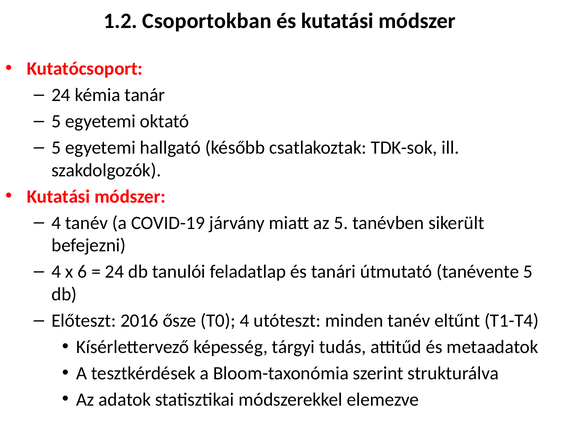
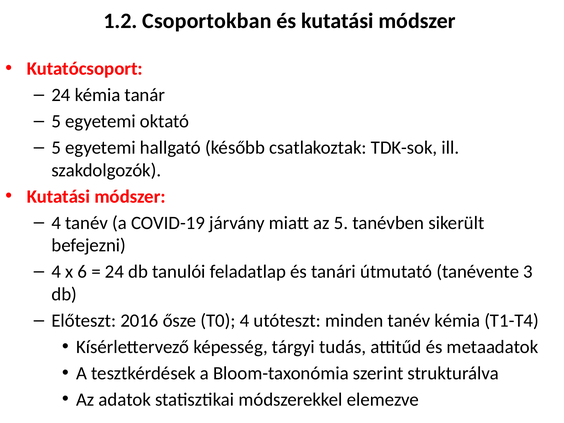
tanévente 5: 5 -> 3 (528, 272)
tanév eltűnt: eltűnt -> kémia (457, 321)
